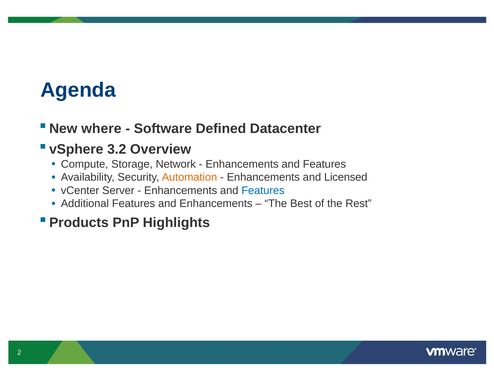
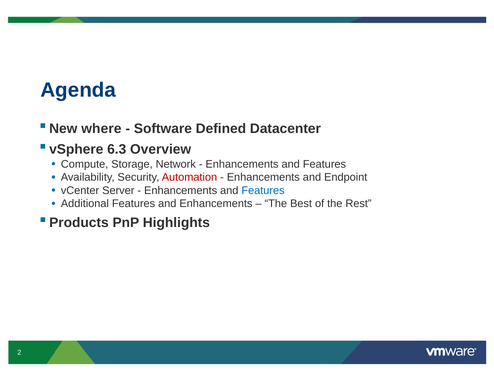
3.2: 3.2 -> 6.3 (117, 149)
Automation colour: orange -> red (189, 177)
Licensed: Licensed -> Endpoint (346, 177)
